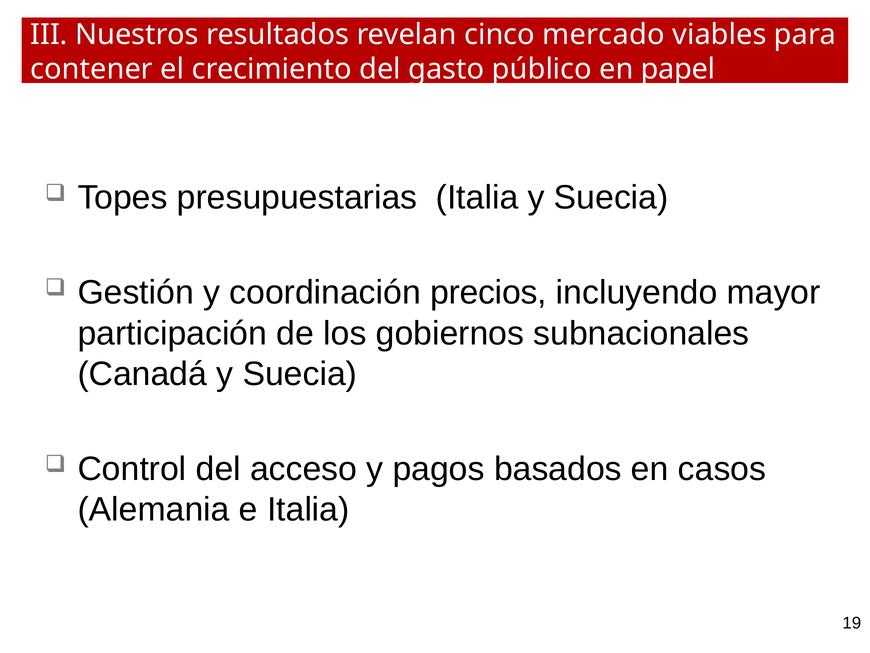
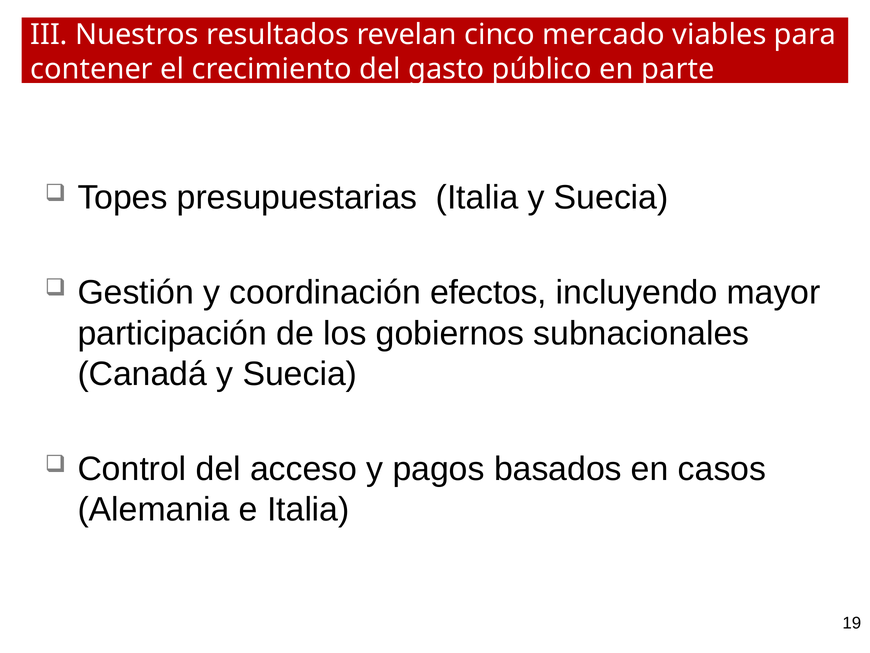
papel: papel -> parte (678, 69)
precios: precios -> efectos (488, 292)
